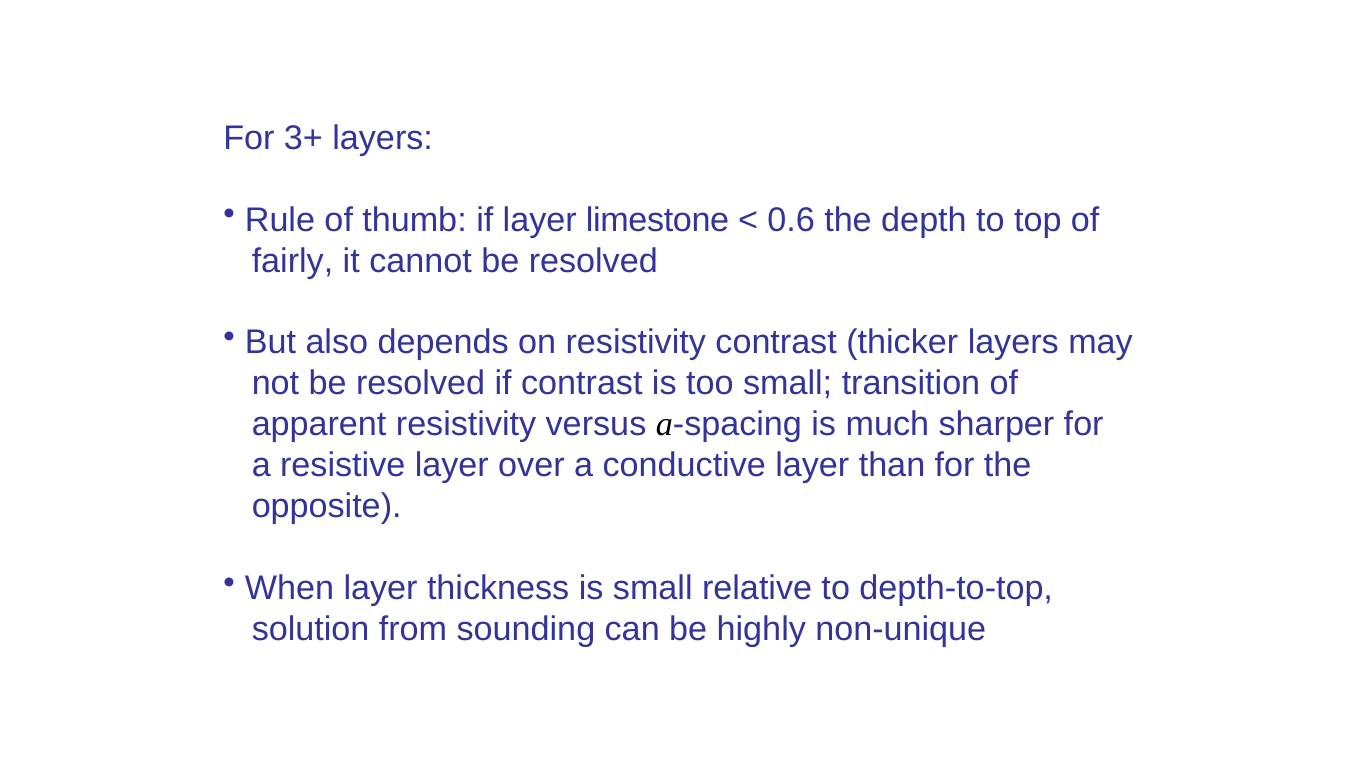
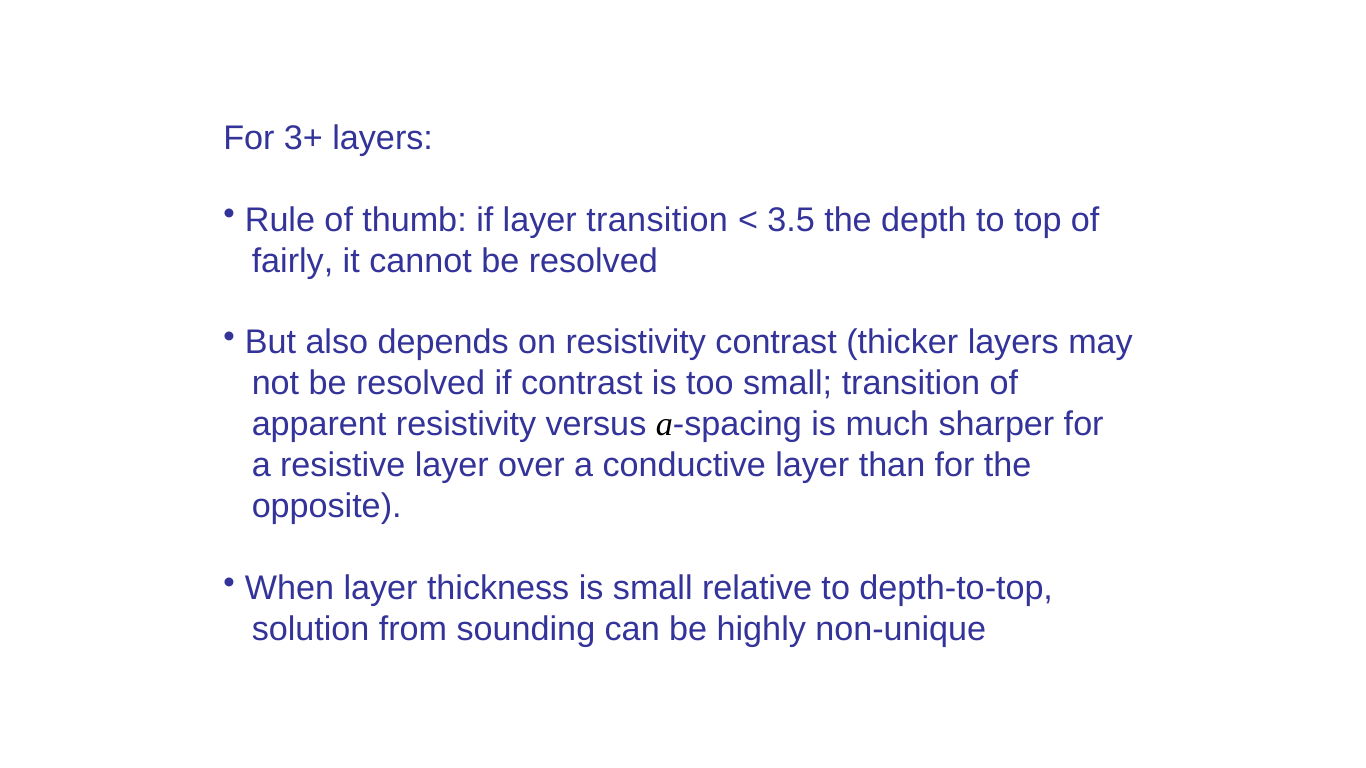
layer limestone: limestone -> transition (657, 220)
0.6: 0.6 -> 3.5 (791, 220)
